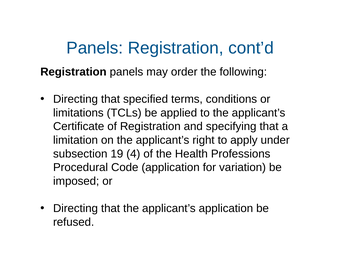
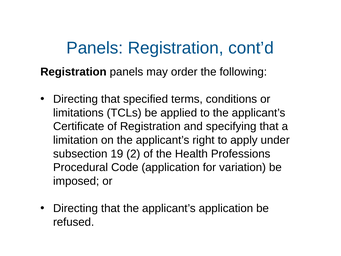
4: 4 -> 2 (133, 154)
